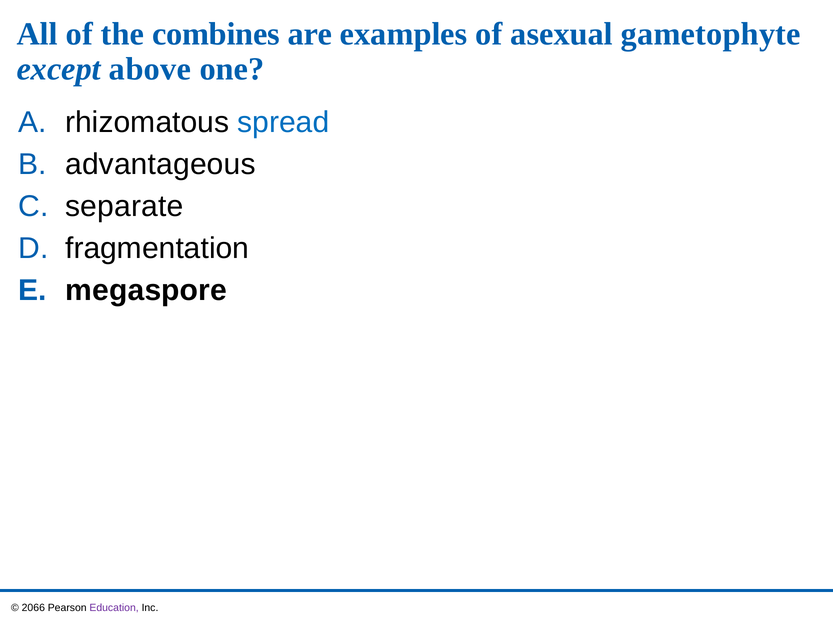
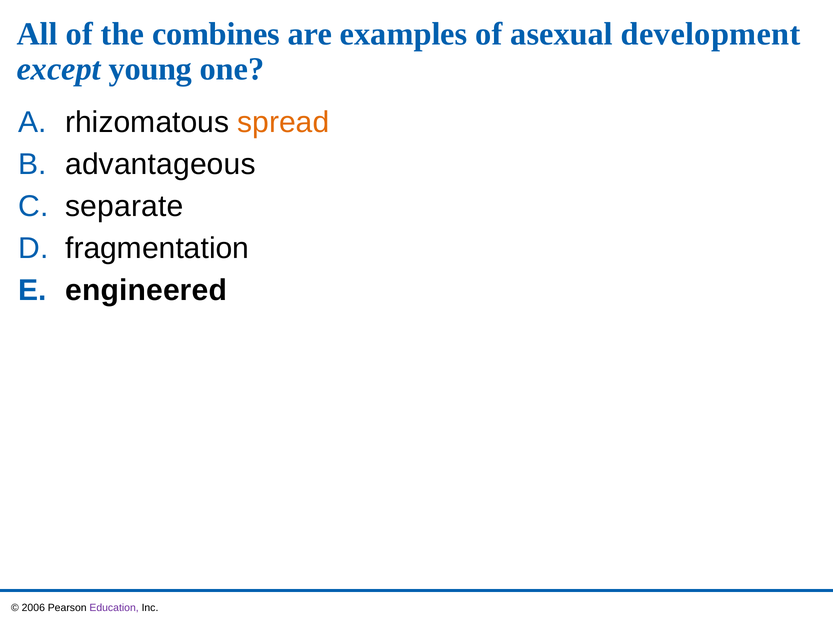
gametophyte: gametophyte -> development (711, 34)
above: above -> young (150, 69)
spread colour: blue -> orange (283, 123)
megaspore: megaspore -> engineered (146, 291)
2066: 2066 -> 2006 (33, 609)
